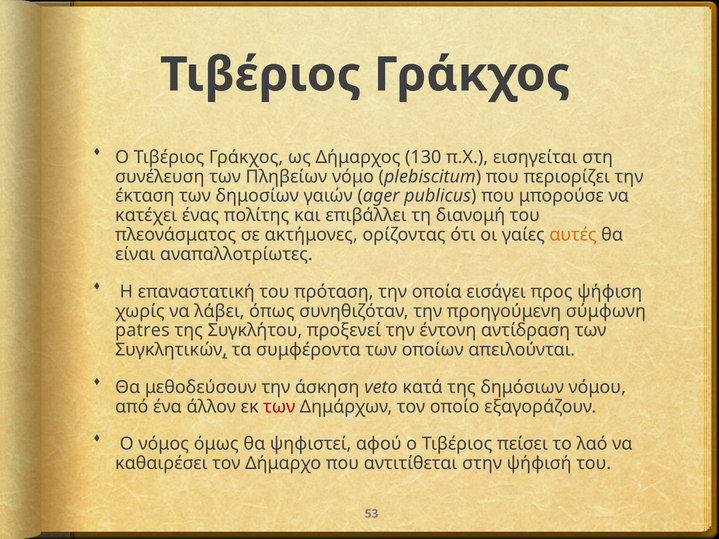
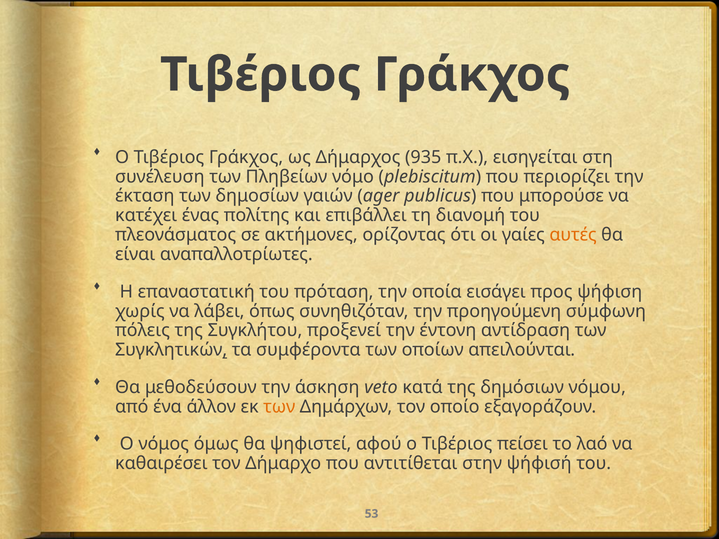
130: 130 -> 935 (423, 157)
patres: patres -> πόλεις (142, 331)
των colour: red -> orange (279, 407)
